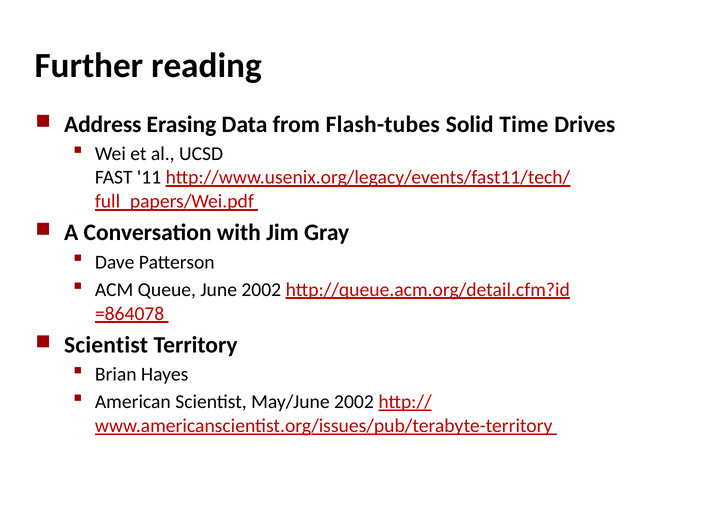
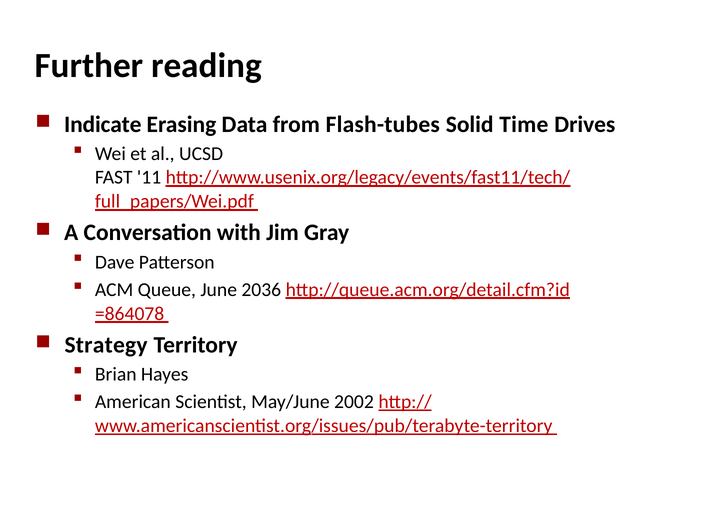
Address: Address -> Indicate (103, 124)
June 2002: 2002 -> 2036 (261, 289)
Scientist: Scientist -> Strategy (106, 345)
